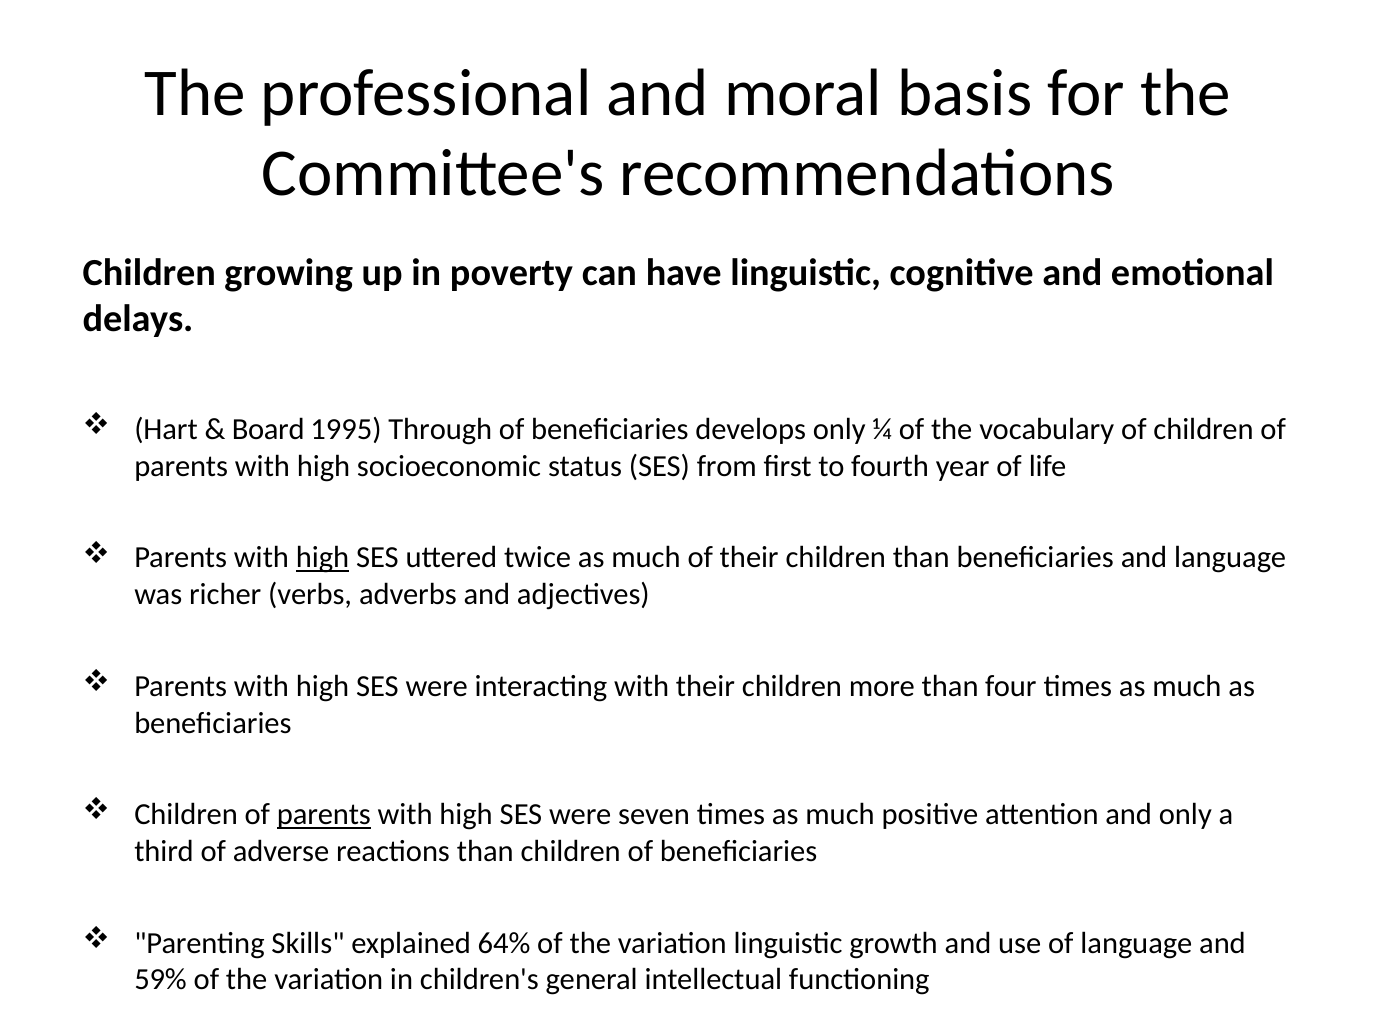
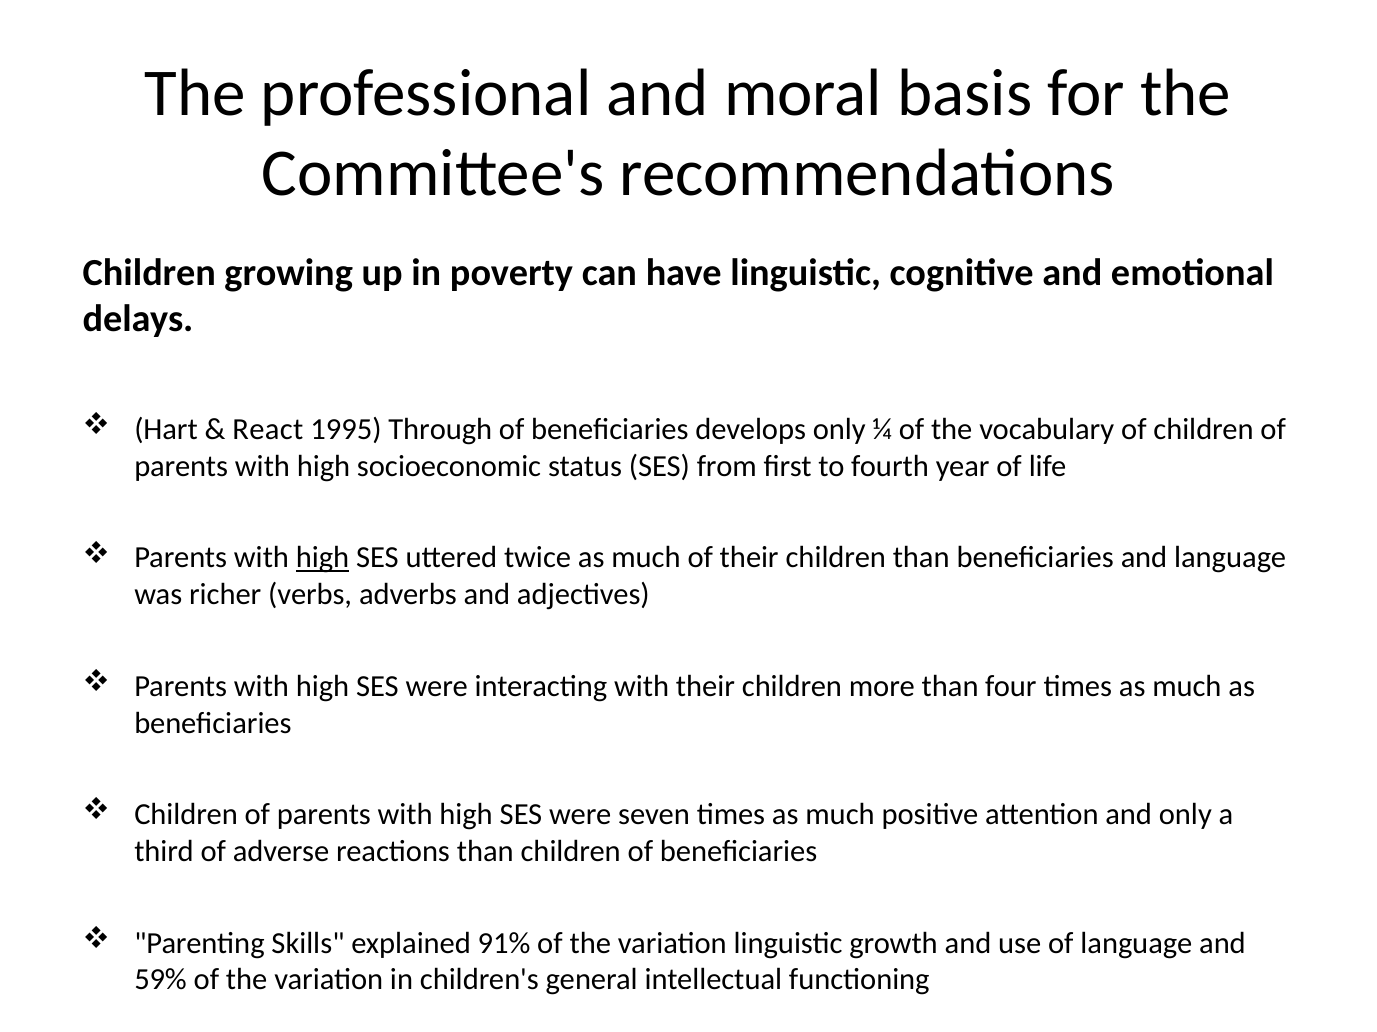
Board: Board -> React (268, 430)
parents underline: present -> none (324, 815)
64%: 64% -> 91% (504, 944)
